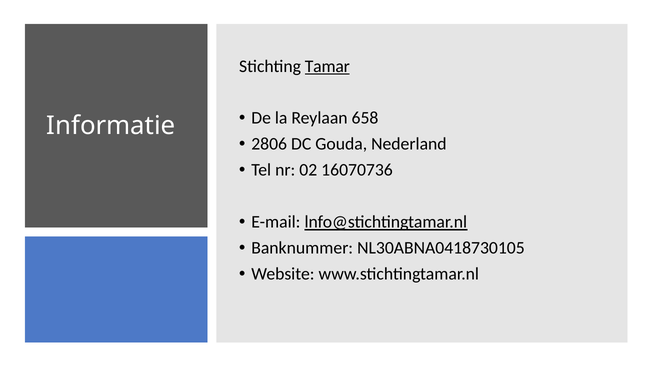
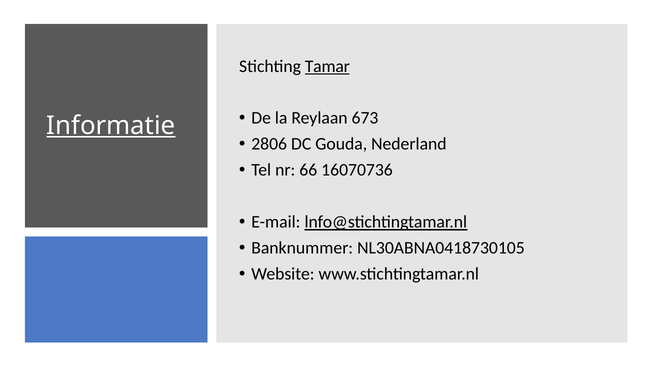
658: 658 -> 673 (365, 118)
Informatie underline: none -> present (111, 126)
02: 02 -> 66 (308, 170)
